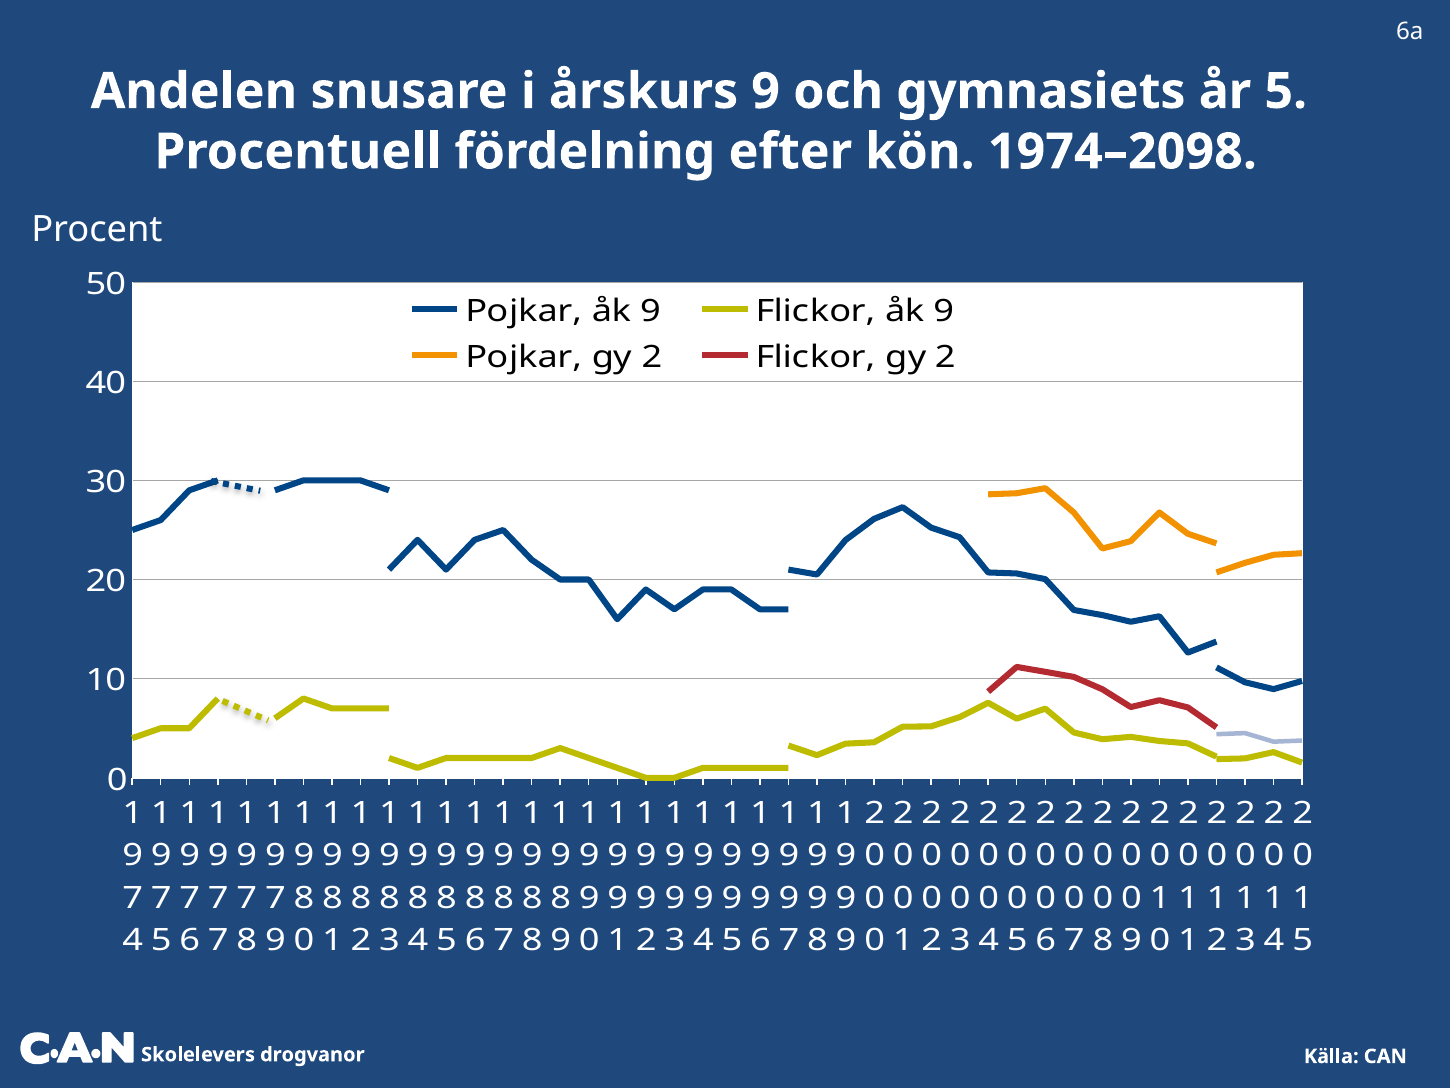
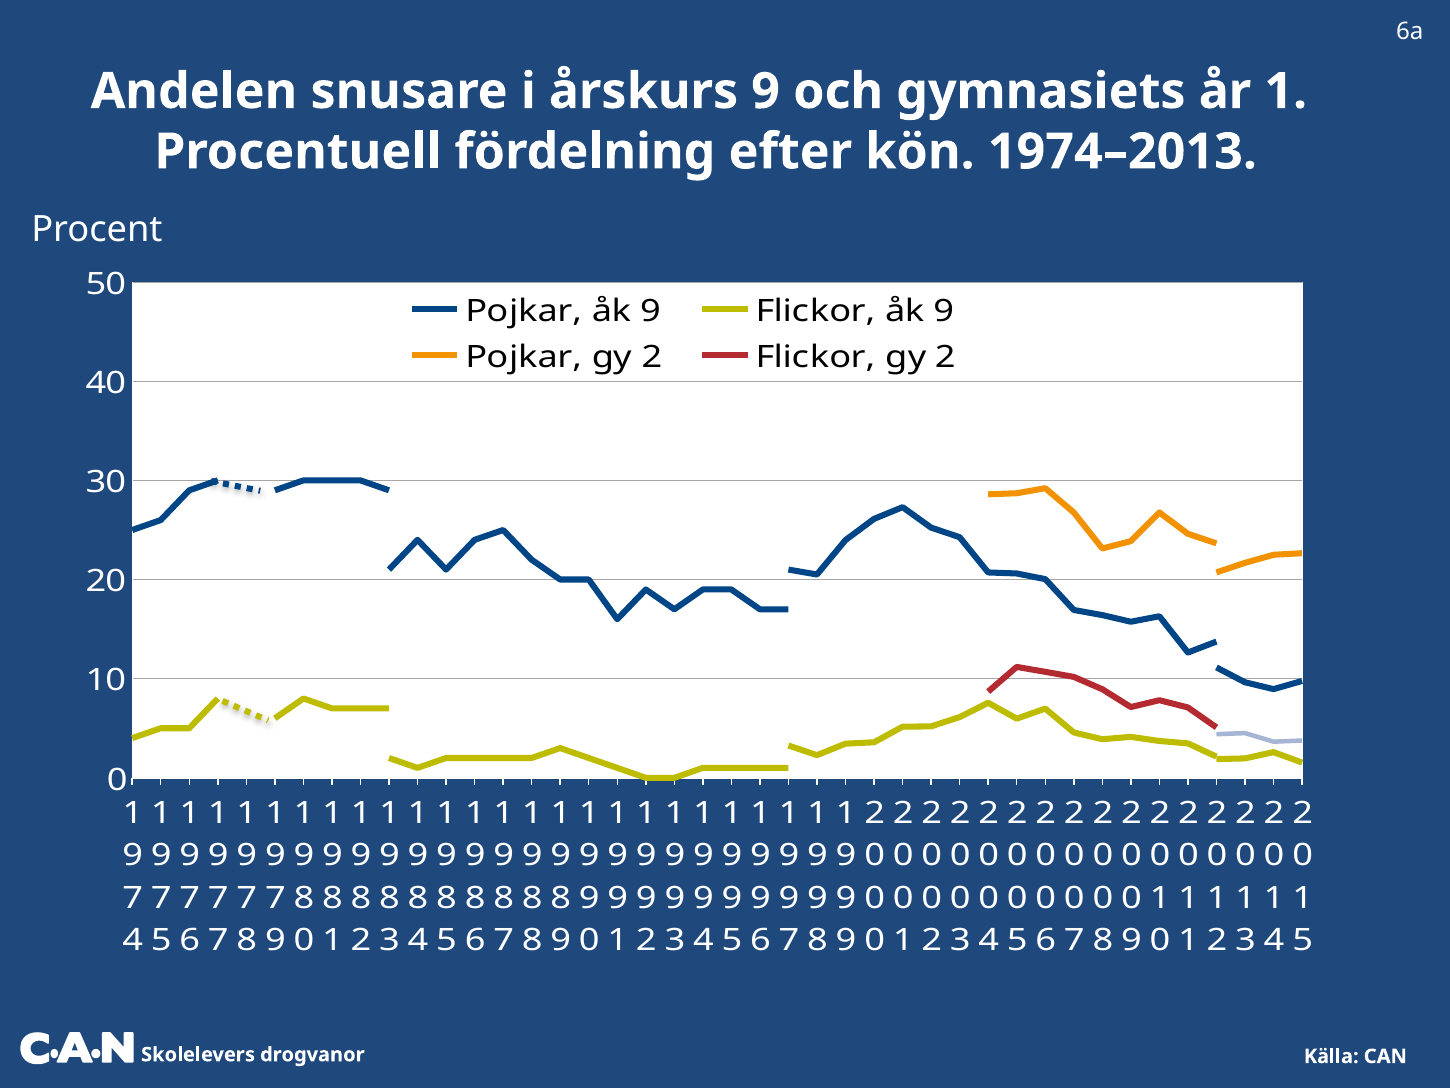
år 5: 5 -> 1 (1286, 91)
1974–2098: 1974–2098 -> 1974–2013 (1122, 152)
